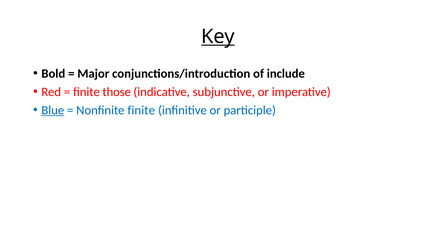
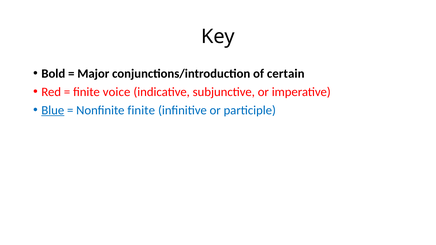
Key underline: present -> none (218, 37)
include: include -> certain (286, 74)
those: those -> voice (117, 92)
